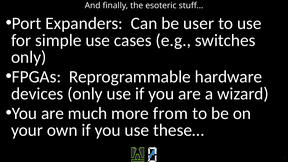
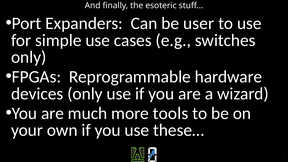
from: from -> tools (170, 113)
